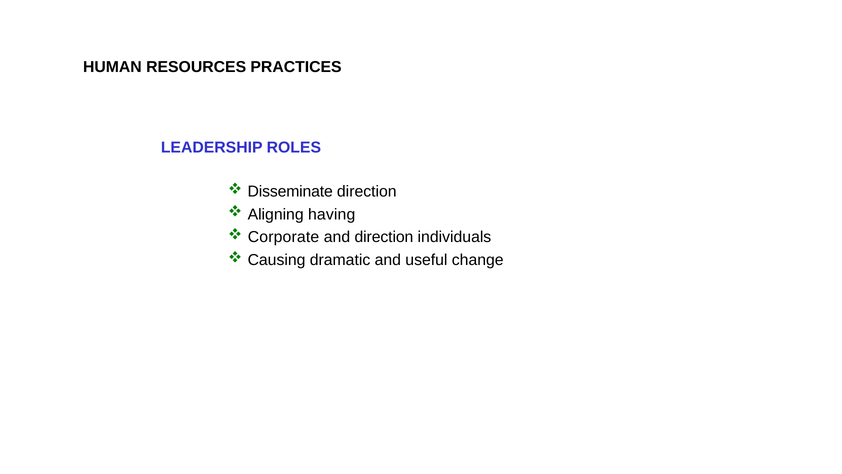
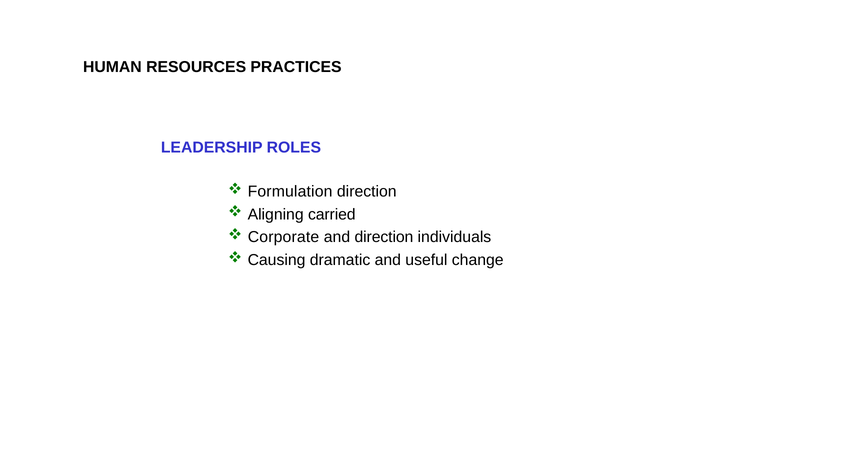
Disseminate: Disseminate -> Formulation (290, 191)
having: having -> carried (332, 214)
